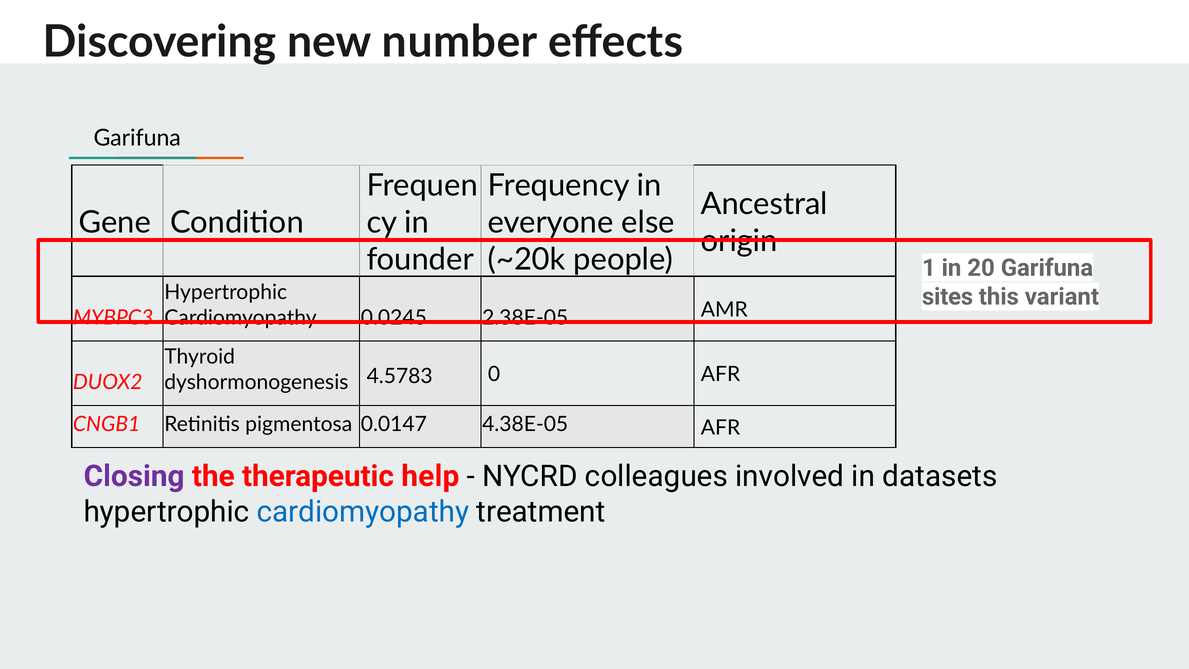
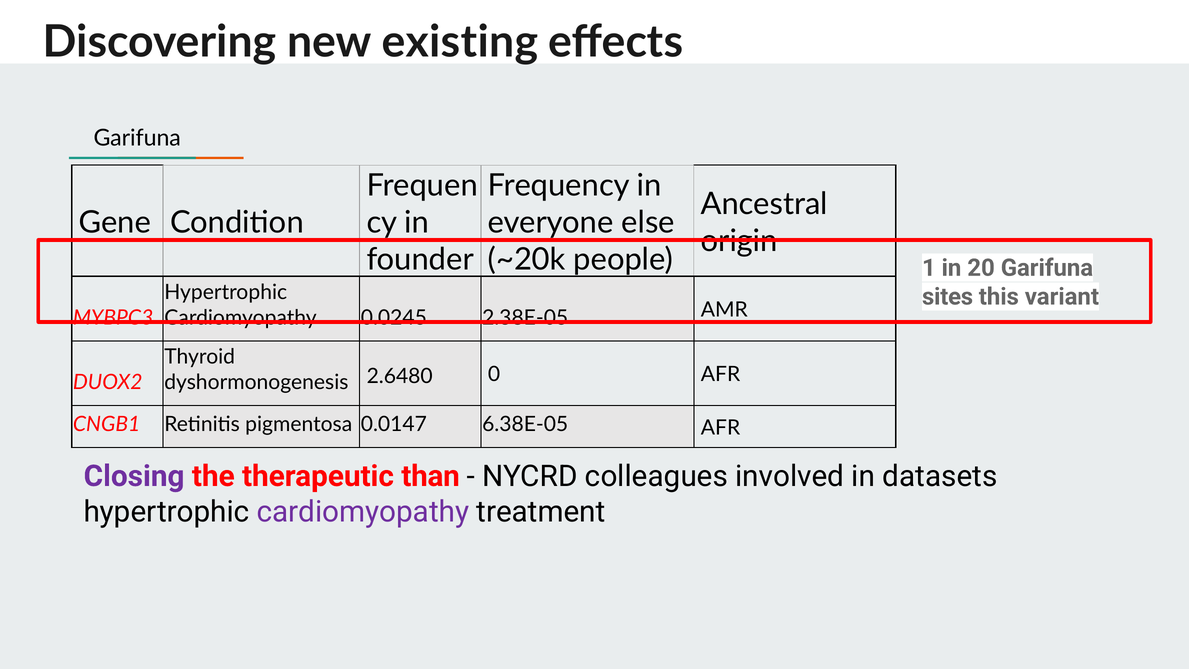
number: number -> existing (460, 42)
4.5783: 4.5783 -> 2.6480 (400, 376)
4.38E-05: 4.38E-05 -> 6.38E-05 (525, 424)
help: help -> than (431, 476)
cardiomyopathy colour: blue -> purple (363, 512)
